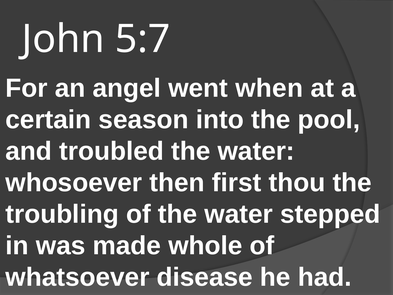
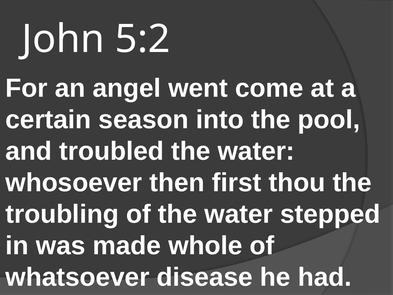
5:7: 5:7 -> 5:2 (143, 39)
when: when -> come (269, 88)
